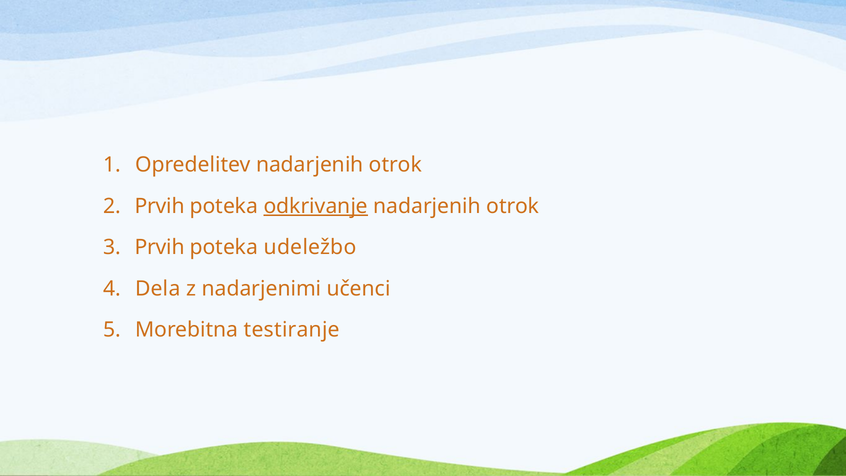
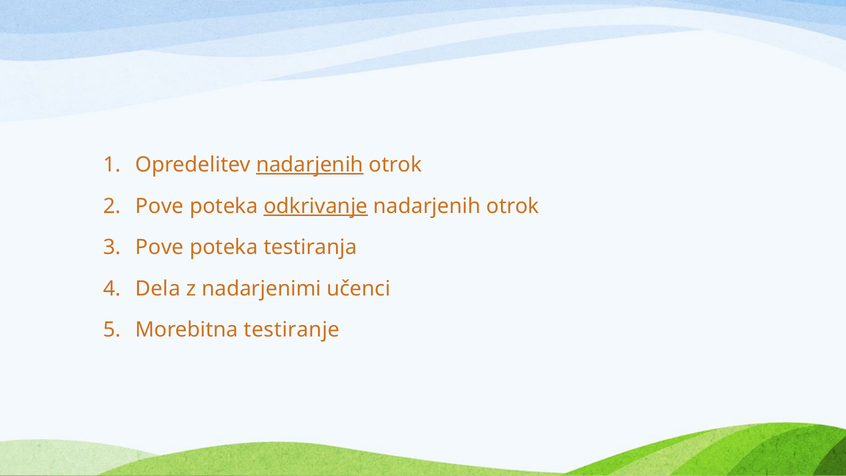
nadarjenih underline: none -> present (310, 165)
Prvih: Prvih -> Pove (160, 206)
Prvih: Prvih -> Pove (160, 247)
udeležbo: udeležbo -> testiranja (310, 247)
